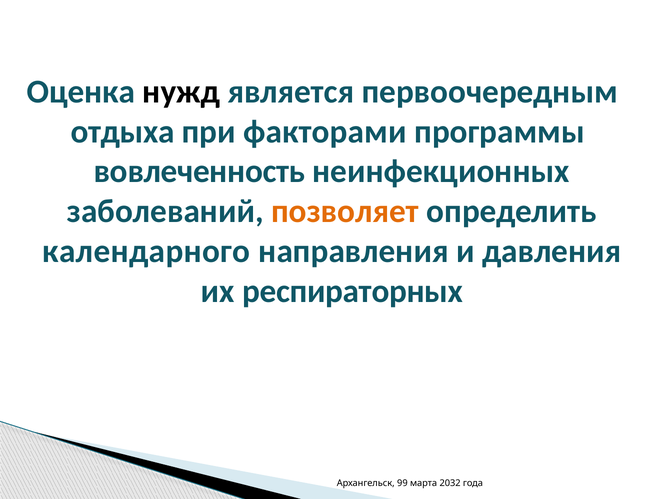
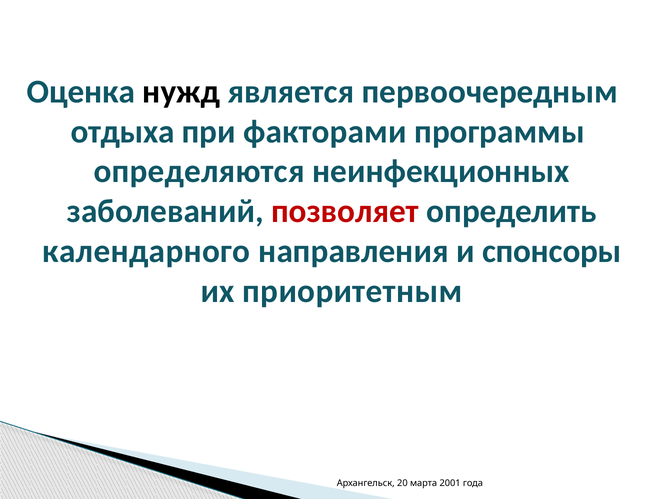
вовлеченность: вовлеченность -> определяются (199, 171)
позволяет colour: orange -> red (345, 211)
давления: давления -> спонсоры (552, 251)
респираторных: респираторных -> приоритетным (352, 291)
99: 99 -> 20 (402, 483)
2032: 2032 -> 2001 (450, 483)
